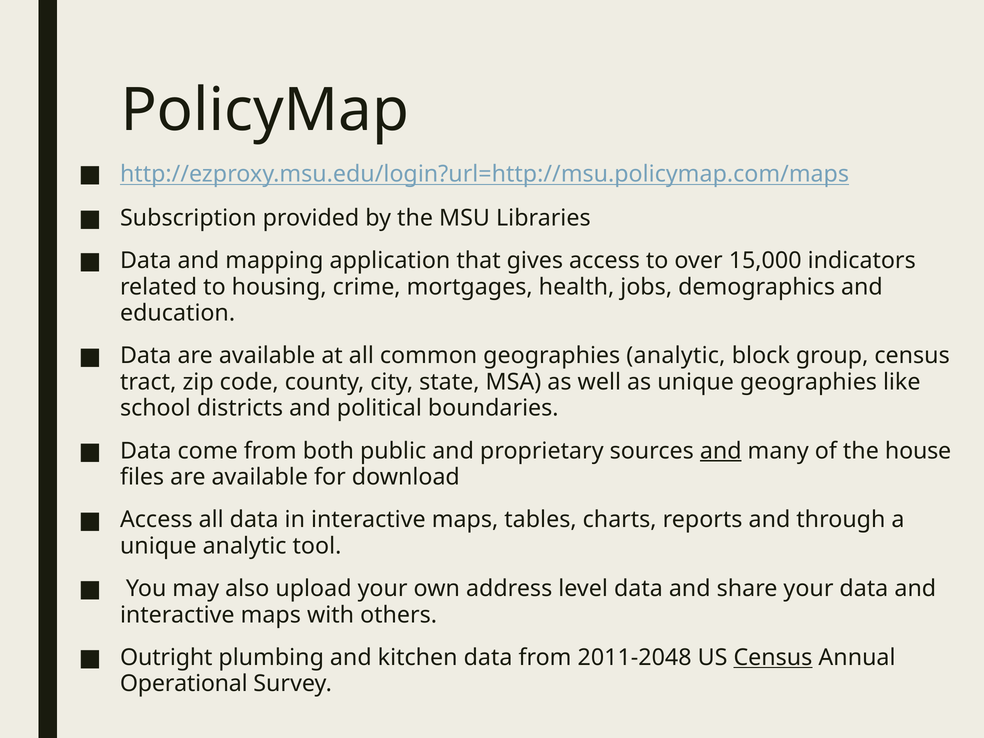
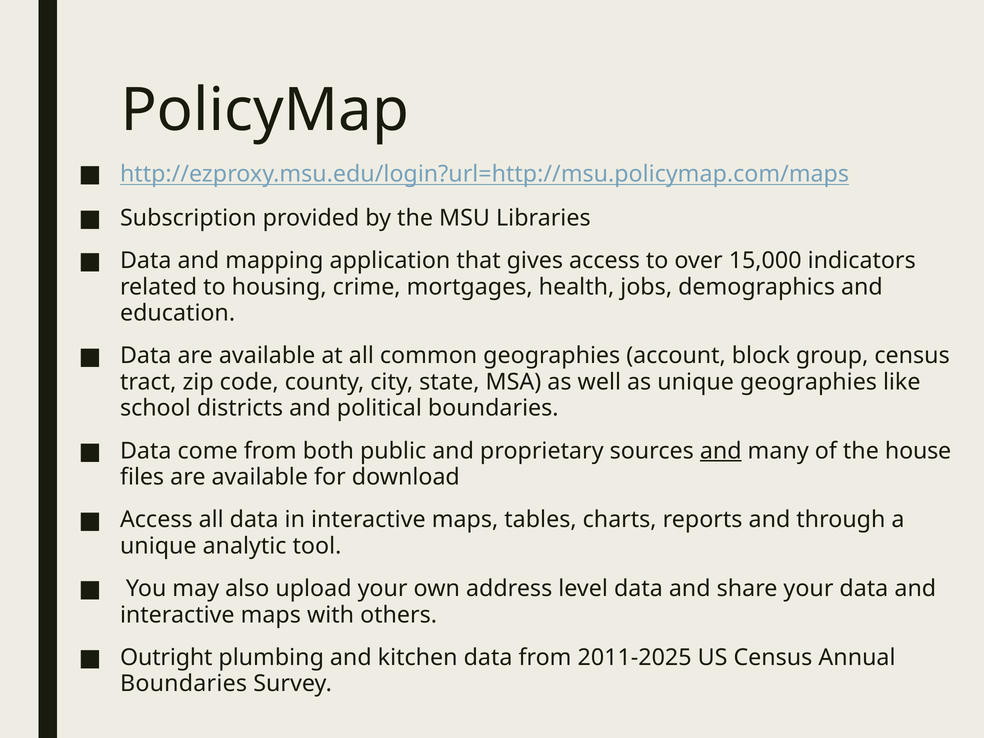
geographies analytic: analytic -> account (676, 356)
2011-2048: 2011-2048 -> 2011-2025 (635, 658)
Census underline: present -> none (773, 658)
Operational: Operational -> Boundaries (184, 684)
